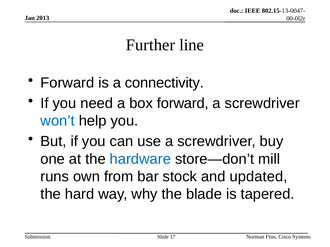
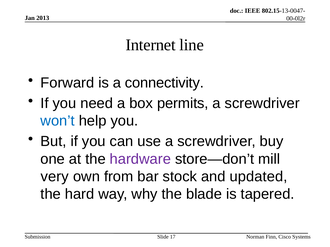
Further: Further -> Internet (151, 45)
box forward: forward -> permits (183, 104)
hardware colour: blue -> purple (140, 159)
runs: runs -> very (55, 177)
